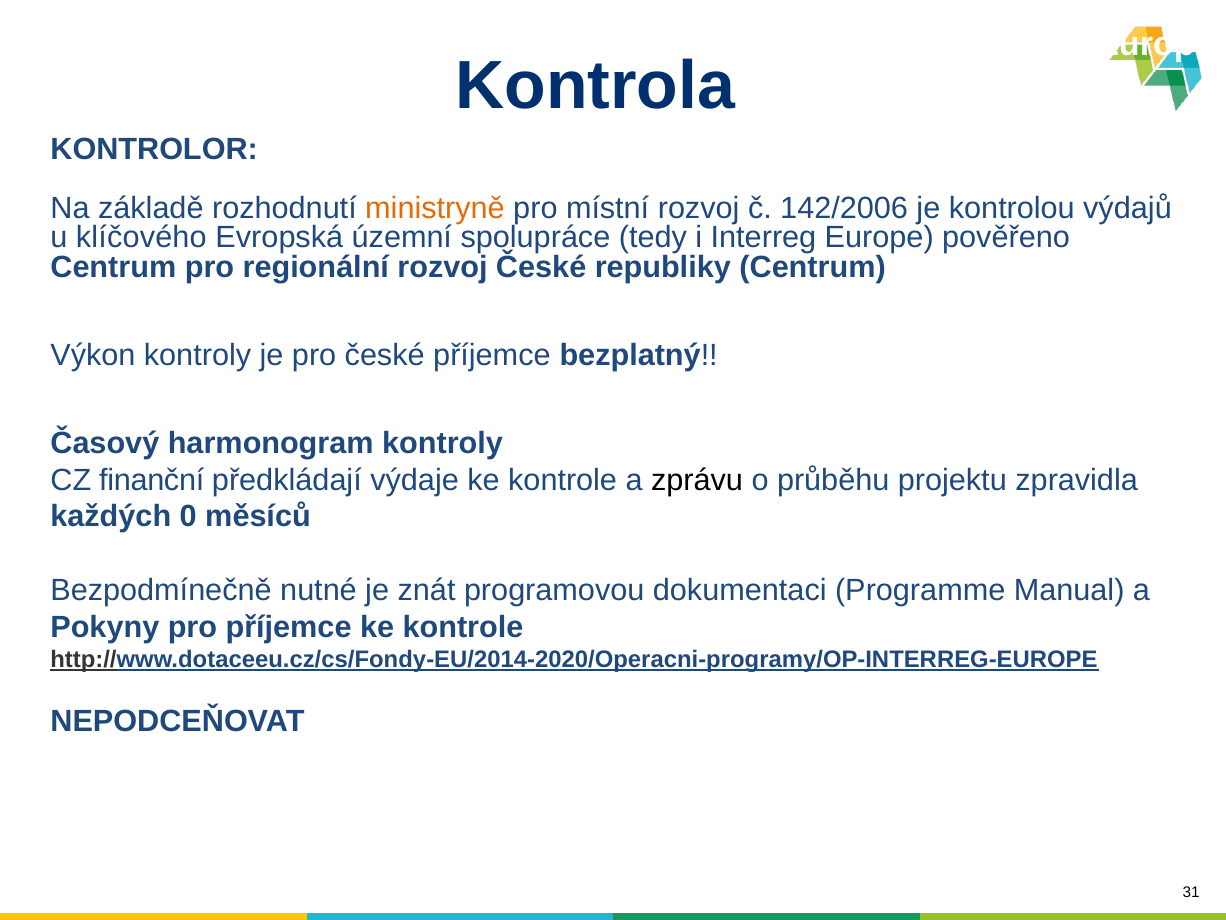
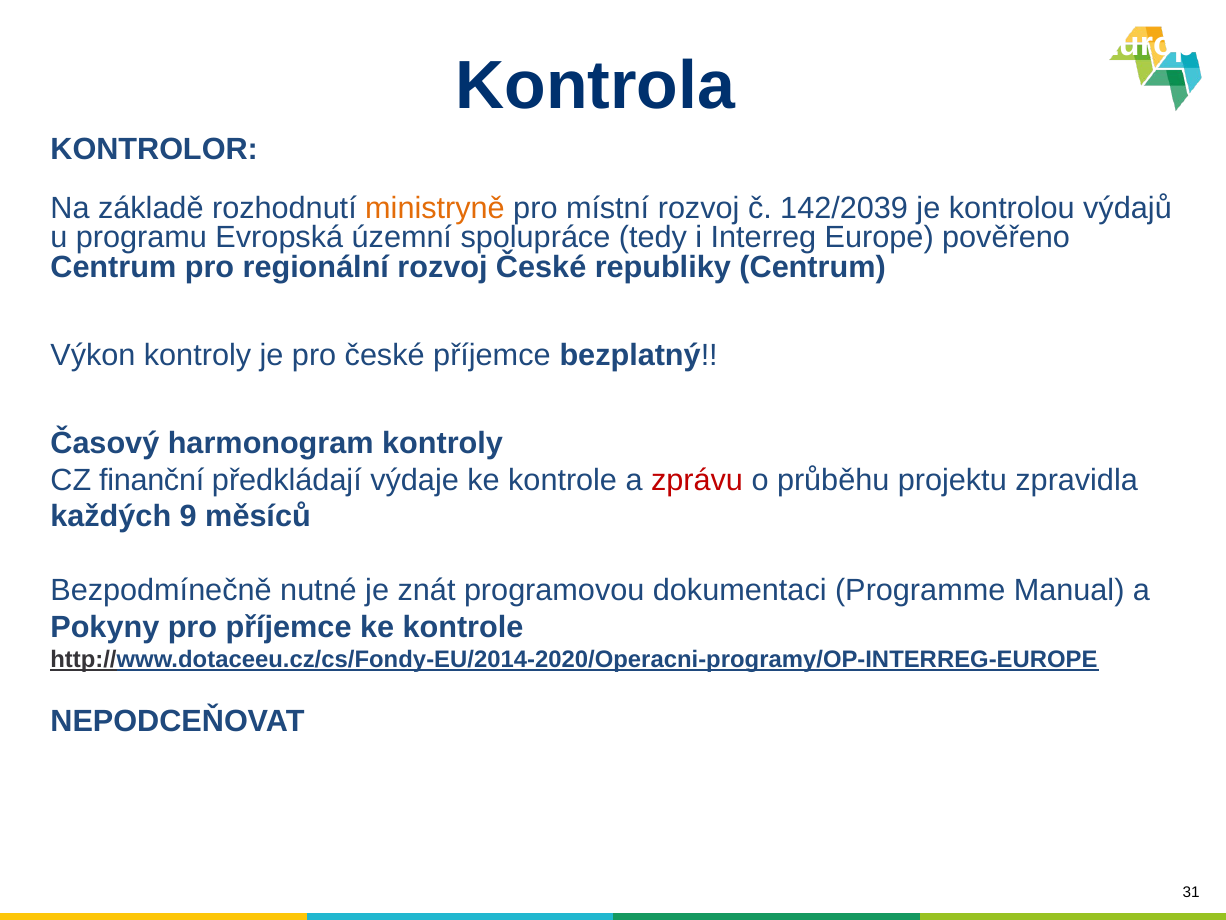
142/2006: 142/2006 -> 142/2039 (844, 208)
klíčového: klíčového -> programu (141, 237)
zprávu colour: black -> red (697, 480)
0: 0 -> 9 (188, 517)
